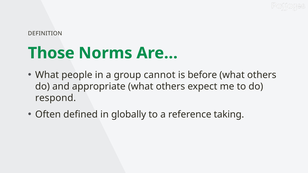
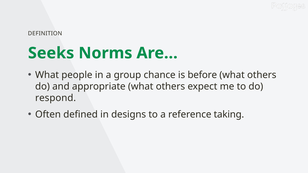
Those: Those -> Seeks (51, 53)
cannot: cannot -> chance (160, 75)
globally: globally -> designs (129, 115)
